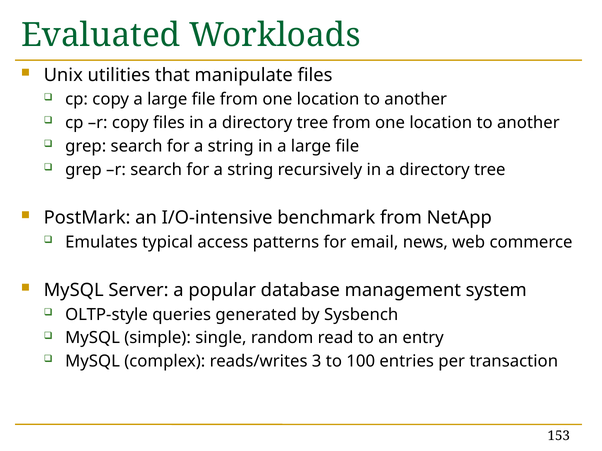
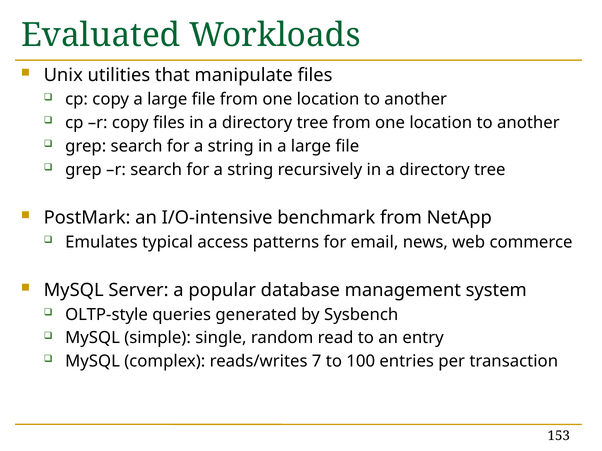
3: 3 -> 7 (317, 362)
